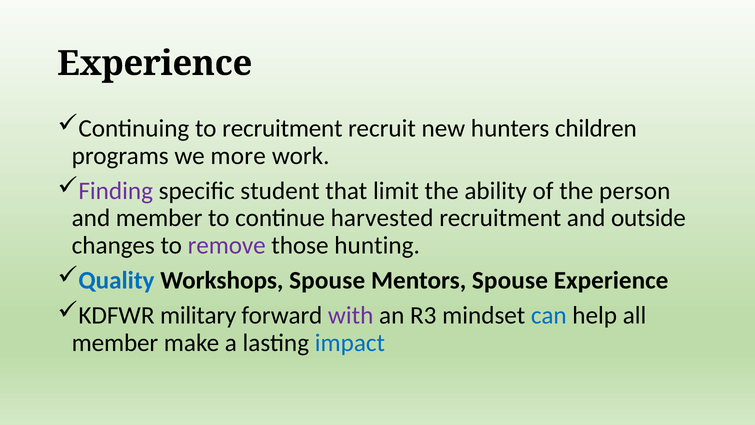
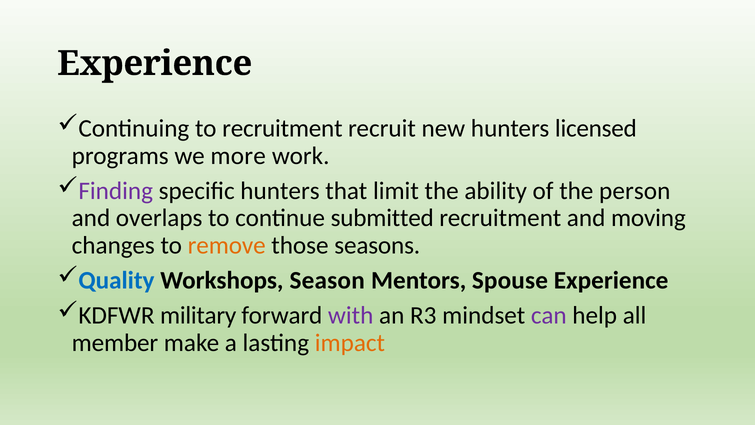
children: children -> licensed (596, 128)
specific student: student -> hunters (280, 191)
and member: member -> overlaps (159, 218)
harvested: harvested -> submitted (382, 218)
outside: outside -> moving (648, 218)
remove colour: purple -> orange (227, 245)
hunting: hunting -> seasons (377, 245)
Workshops Spouse: Spouse -> Season (327, 280)
can colour: blue -> purple (549, 315)
impact colour: blue -> orange (350, 342)
